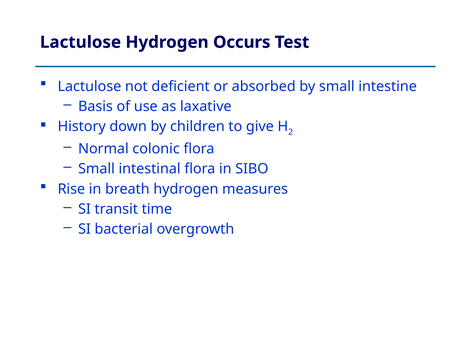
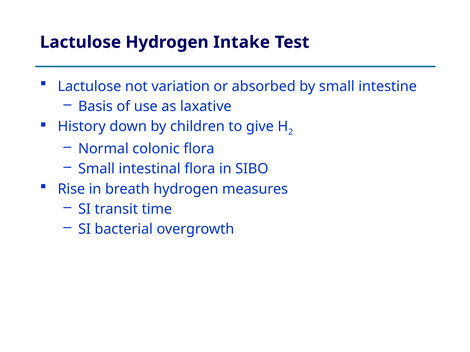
Occurs: Occurs -> Intake (242, 42)
deficient: deficient -> variation (181, 86)
